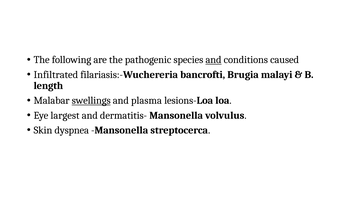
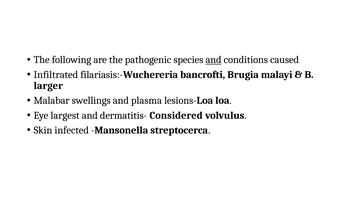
length: length -> larger (48, 86)
swellings underline: present -> none (91, 101)
dermatitis- Mansonella: Mansonella -> Considered (176, 115)
dyspnea: dyspnea -> infected (72, 130)
